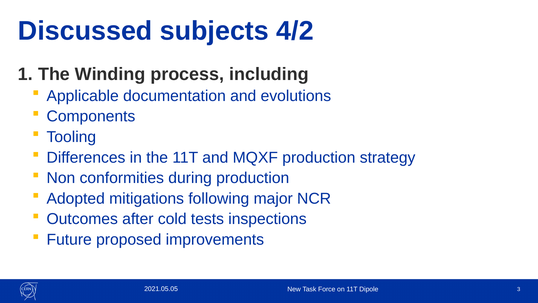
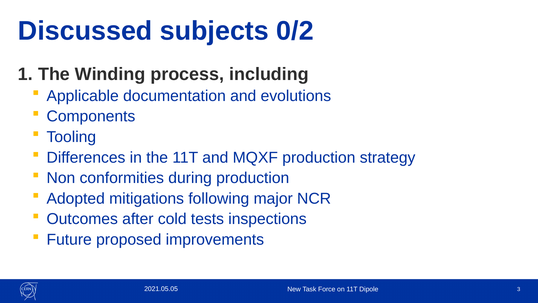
4/2: 4/2 -> 0/2 (295, 31)
